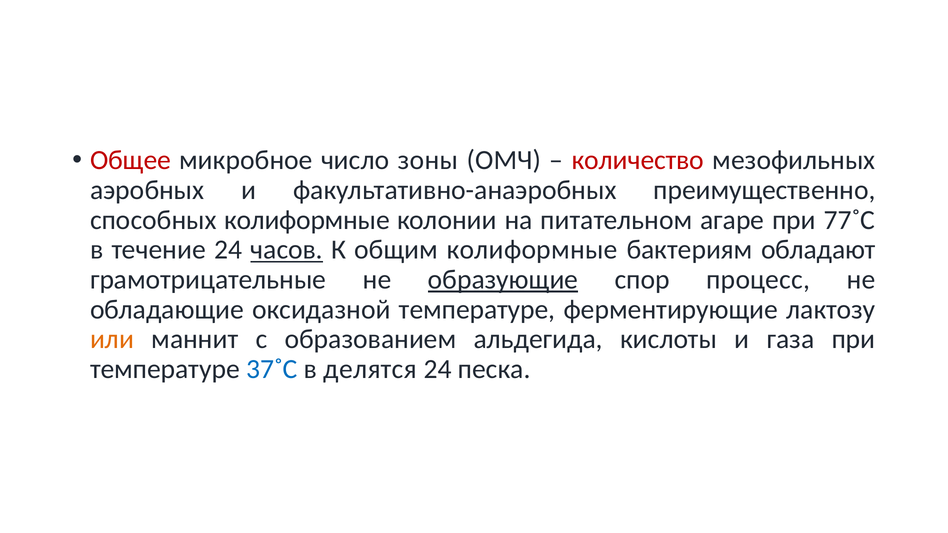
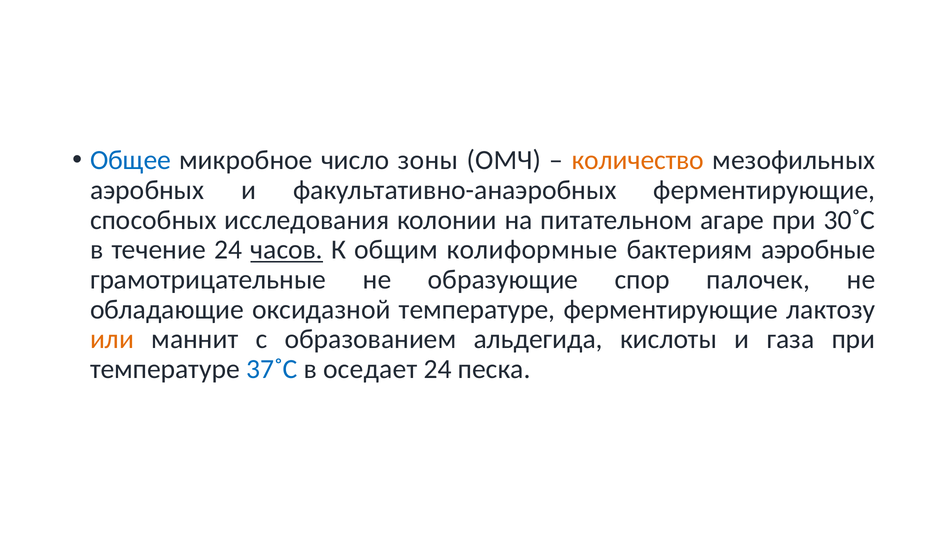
Общее colour: red -> blue (130, 160)
количество colour: red -> orange (638, 160)
факультативно-анаэробных преимущественно: преимущественно -> ферментирующие (764, 190)
способных колиформные: колиформные -> исследования (307, 220)
77˚С: 77˚С -> 30˚С (849, 220)
обладают: обладают -> аэробные (818, 250)
образующие underline: present -> none (503, 280)
процесс: процесс -> палочек (758, 280)
делятся: делятся -> оседает (370, 369)
